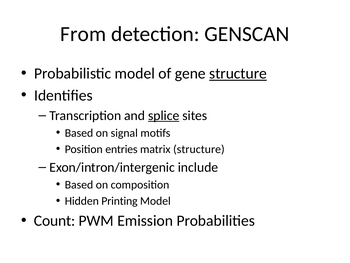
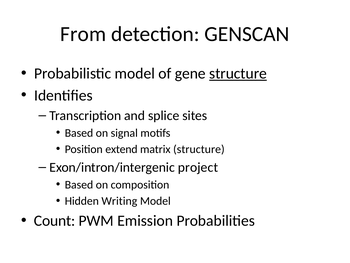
splice underline: present -> none (164, 115)
entries: entries -> extend (121, 149)
include: include -> project (198, 167)
Printing: Printing -> Writing (119, 201)
